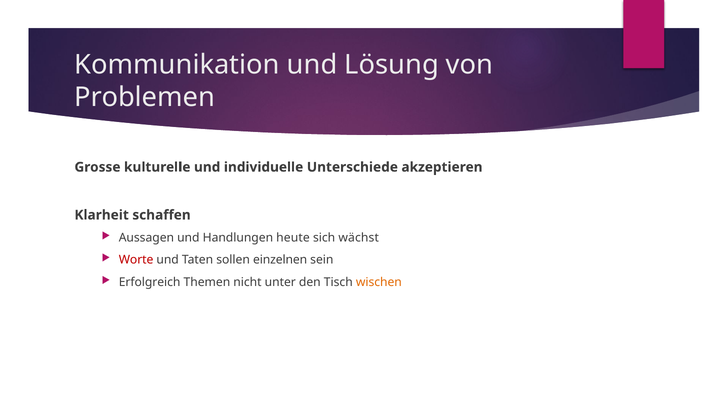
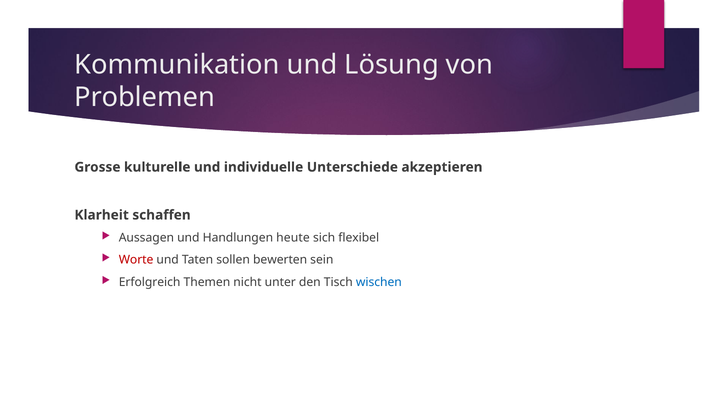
wächst: wächst -> flexibel (359, 238)
einzelnen: einzelnen -> bewerten (280, 260)
wischen colour: orange -> blue (379, 282)
